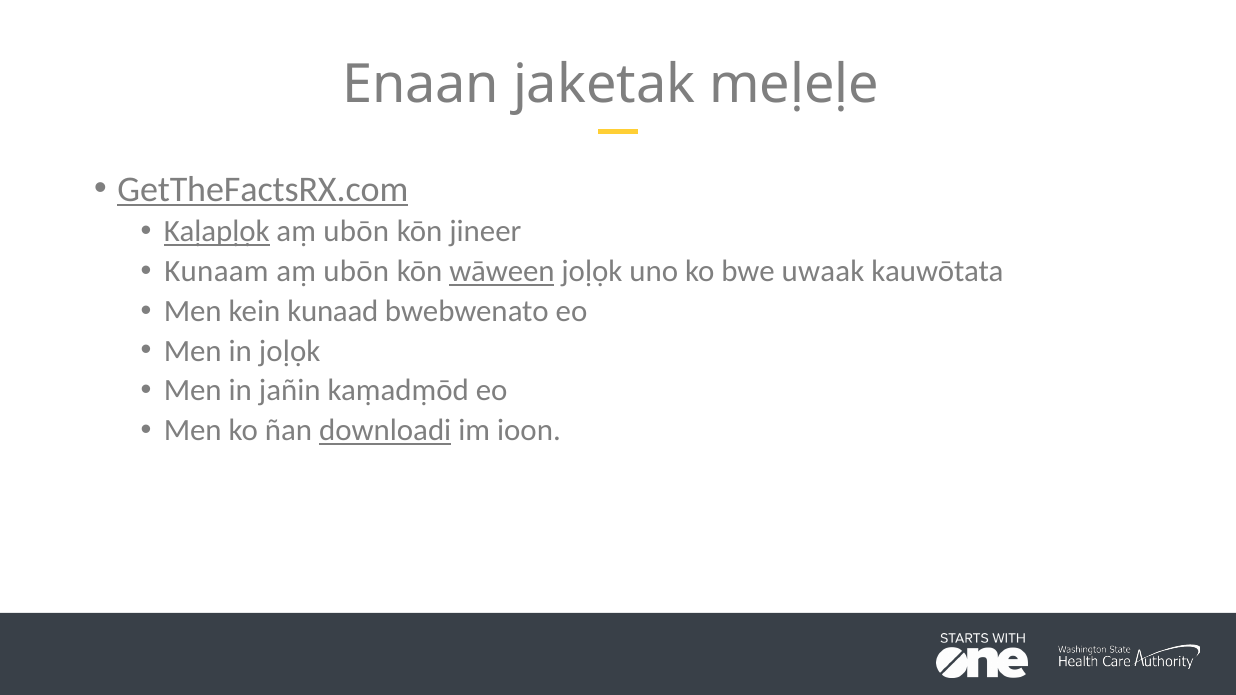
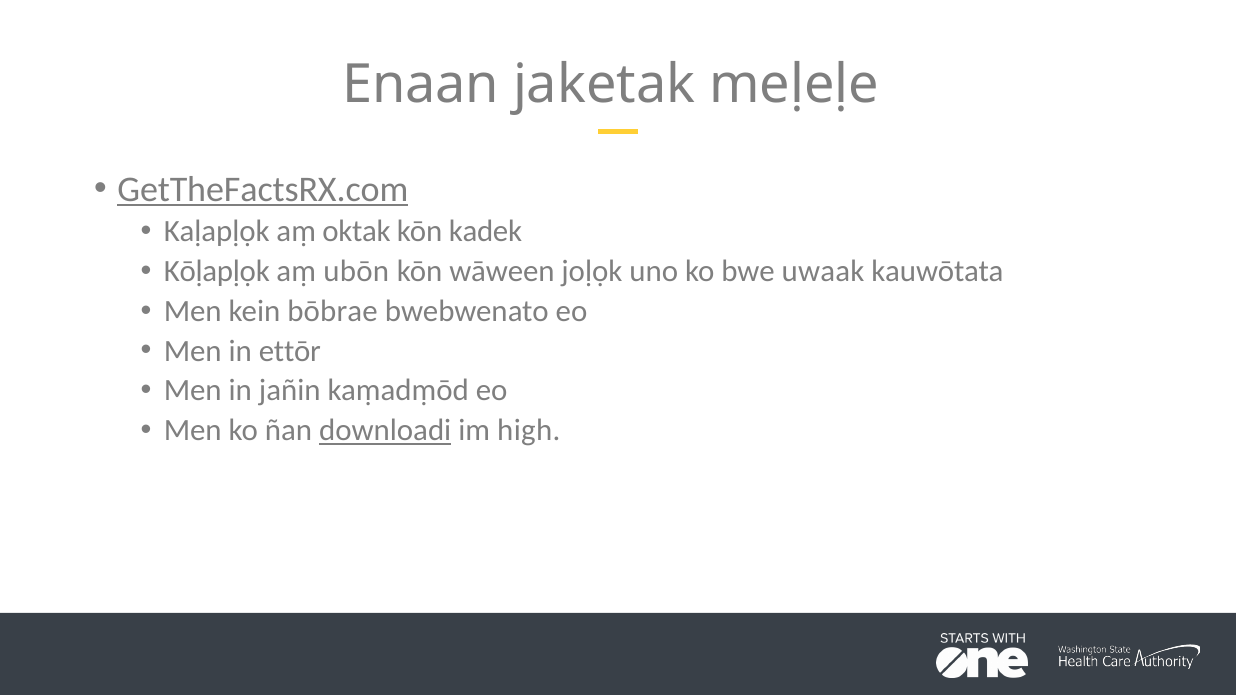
Kaḷapḷọk underline: present -> none (217, 232)
ubōn: ubōn -> oktak (357, 232)
jineer: jineer -> kadek (485, 232)
Kunaam: Kunaam -> Kōḷapḷọk (217, 272)
wāween underline: present -> none (502, 272)
kunaad: kunaad -> bōbrae (333, 311)
in joḷọk: joḷọk -> ettōr (290, 351)
ioon: ioon -> high (529, 431)
